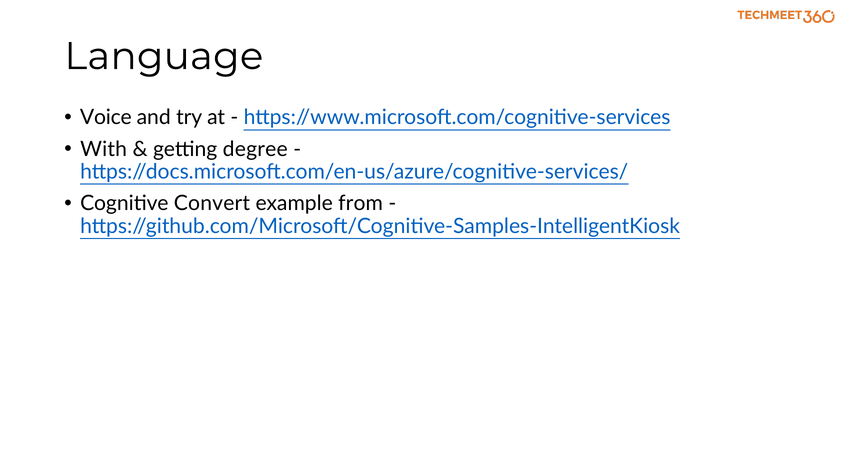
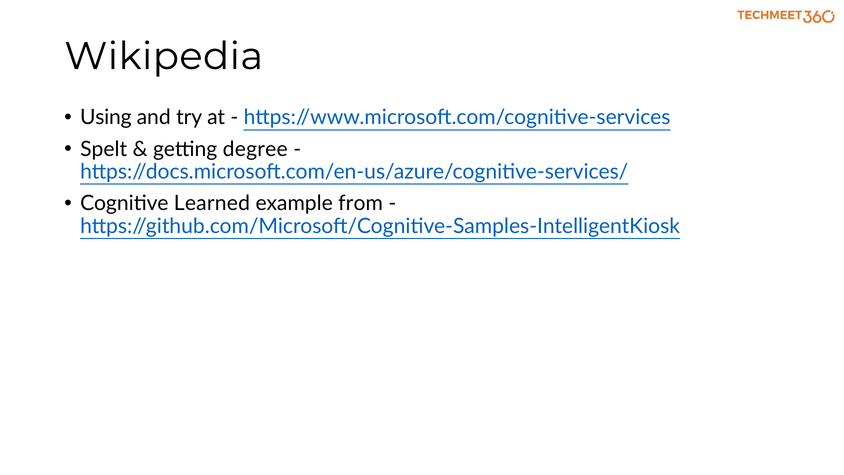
Language: Language -> Wikipedia (164, 56)
Voice: Voice -> Using (106, 117)
With: With -> Spelt (104, 149)
Convert: Convert -> Learned (212, 203)
